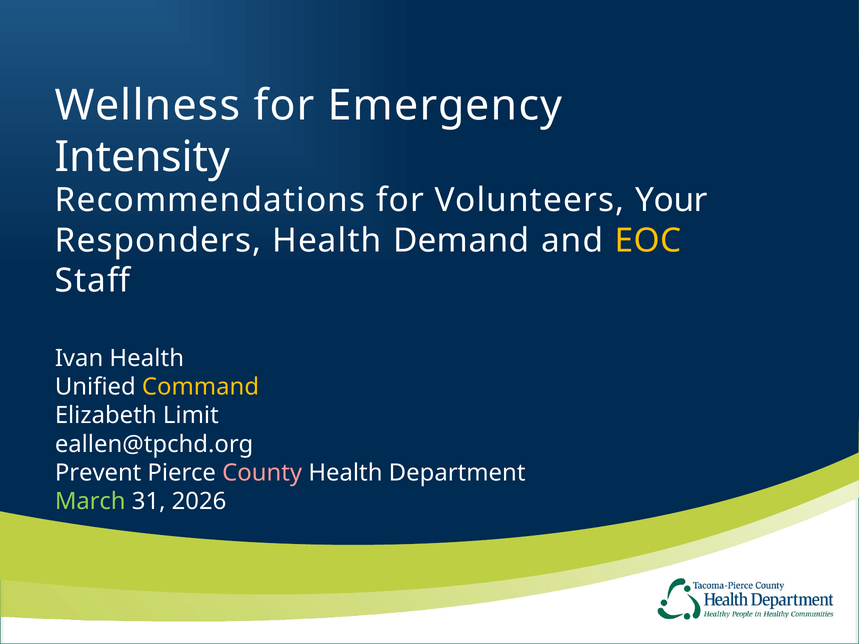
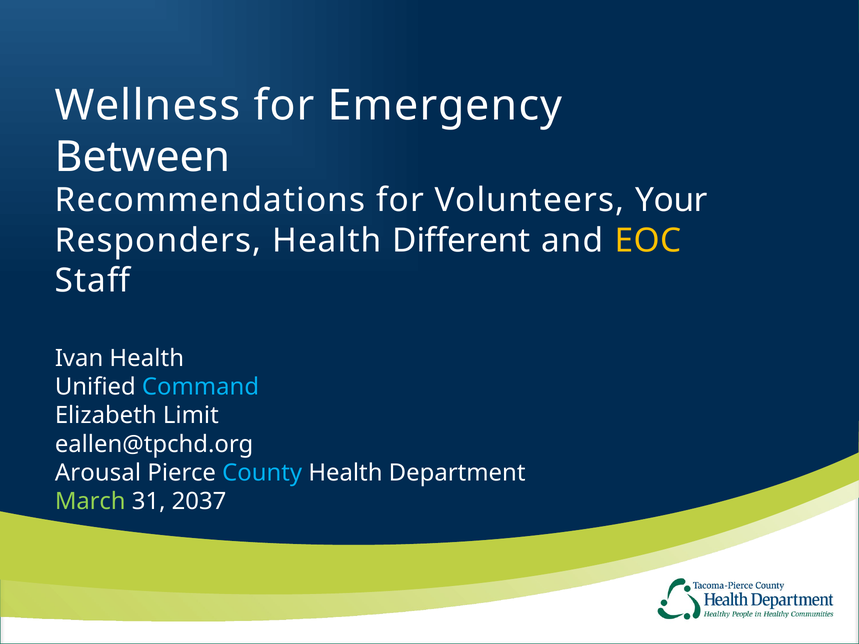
Intensity: Intensity -> Between (143, 157)
Demand: Demand -> Different (461, 241)
Command colour: yellow -> light blue (201, 387)
Prevent: Prevent -> Arousal (98, 473)
County colour: pink -> light blue (262, 473)
2026: 2026 -> 2037 (199, 502)
